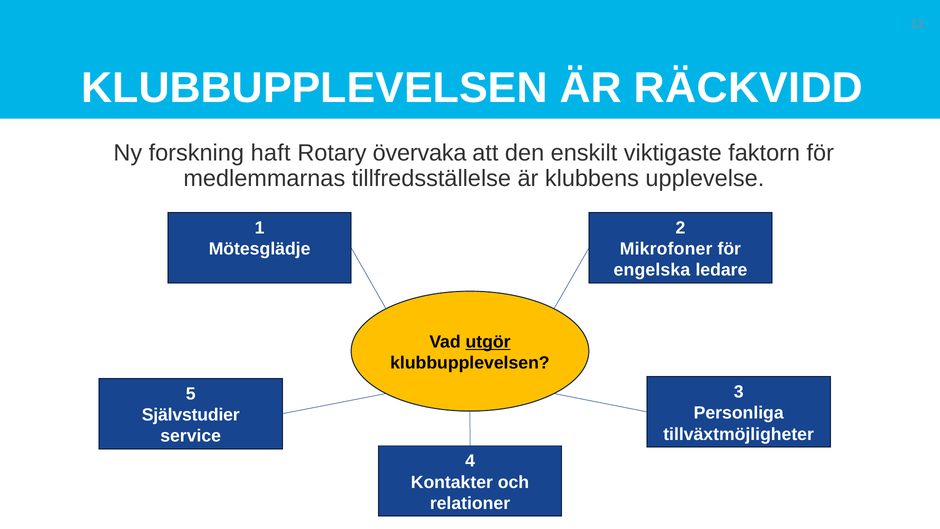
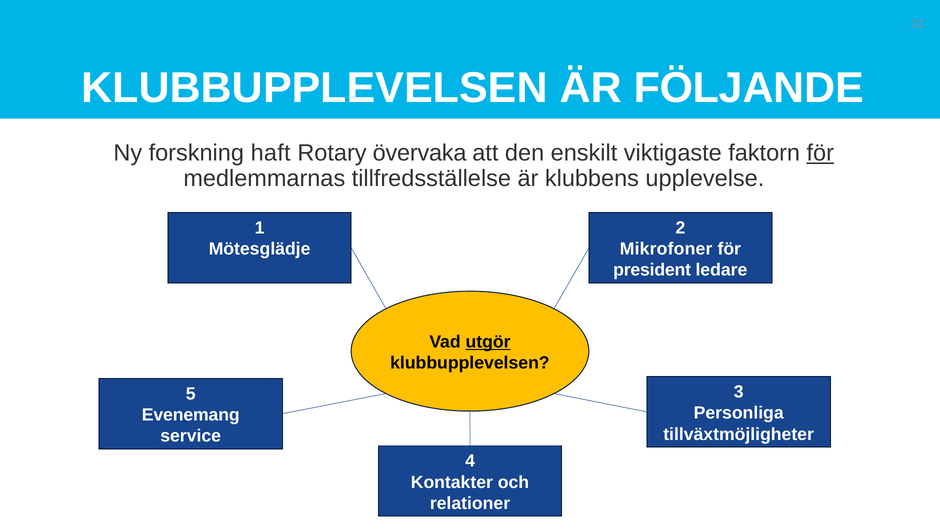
RÄCKVIDD: RÄCKVIDD -> FÖLJANDE (749, 88)
för underline: none -> present (820, 153)
engelska: engelska -> president (652, 270)
Självstudier: Självstudier -> Evenemang (191, 415)
